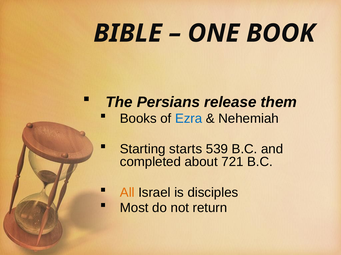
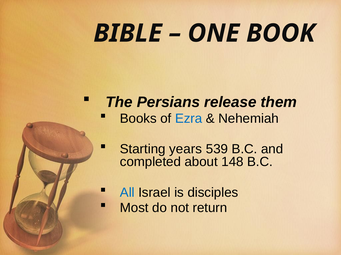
starts: starts -> years (186, 150)
721: 721 -> 148 (232, 162)
All colour: orange -> blue (127, 193)
